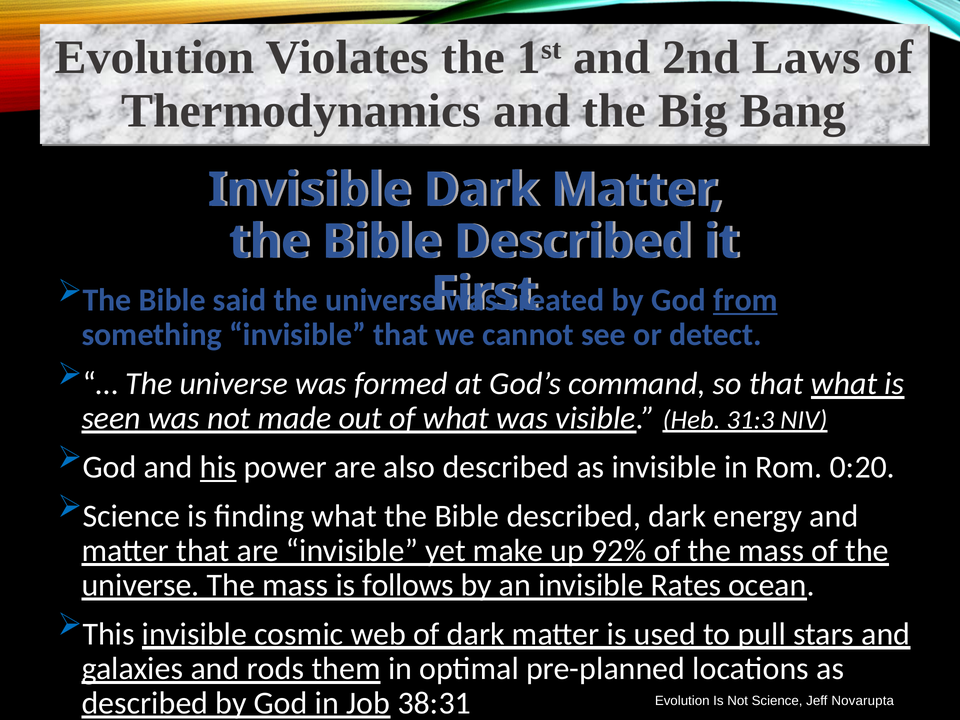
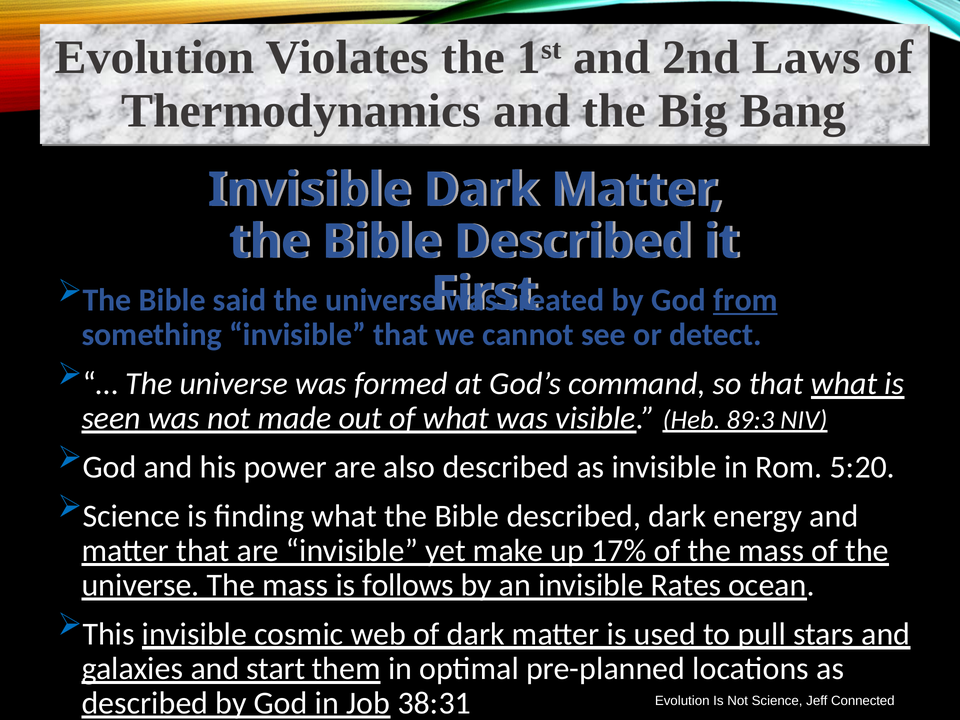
31:3: 31:3 -> 89:3 (750, 420)
his underline: present -> none (218, 467)
0:20: 0:20 -> 5:20 (862, 467)
92%: 92% -> 17% (619, 551)
rods: rods -> start (276, 669)
Novarupta: Novarupta -> Connected (863, 701)
